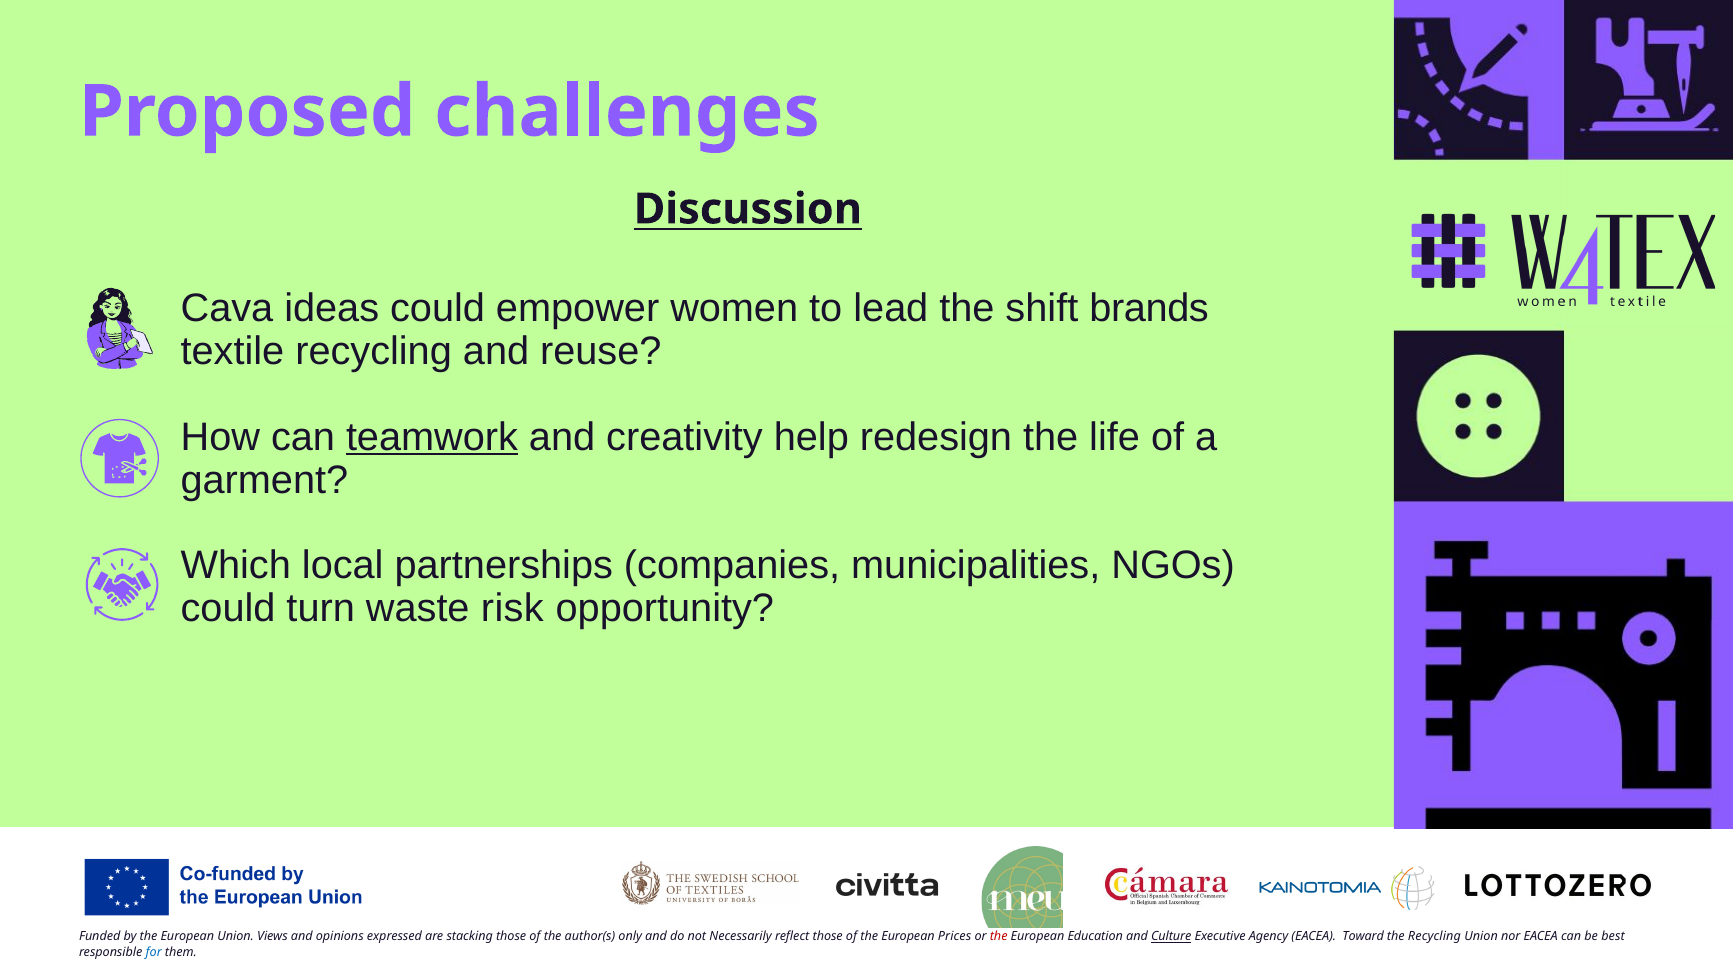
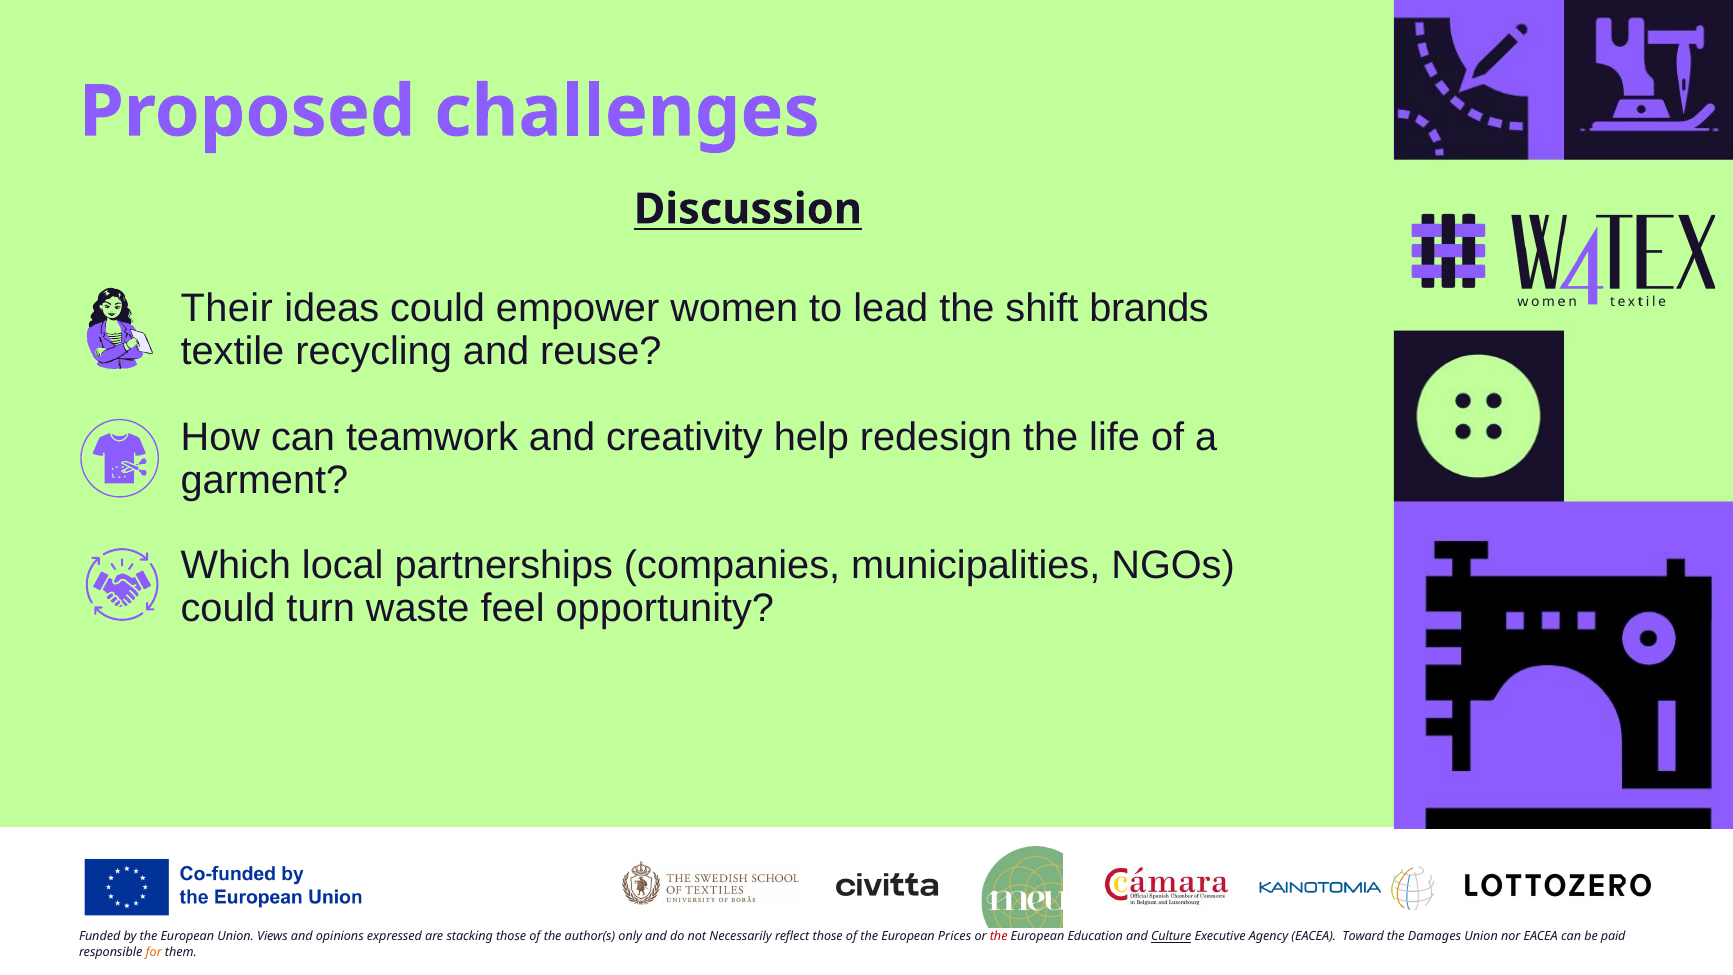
Cava: Cava -> Their (227, 308)
teamwork underline: present -> none (432, 437)
risk: risk -> feel (513, 609)
the Recycling: Recycling -> Damages (1434, 937)
best: best -> paid (1613, 937)
for colour: blue -> orange (154, 952)
